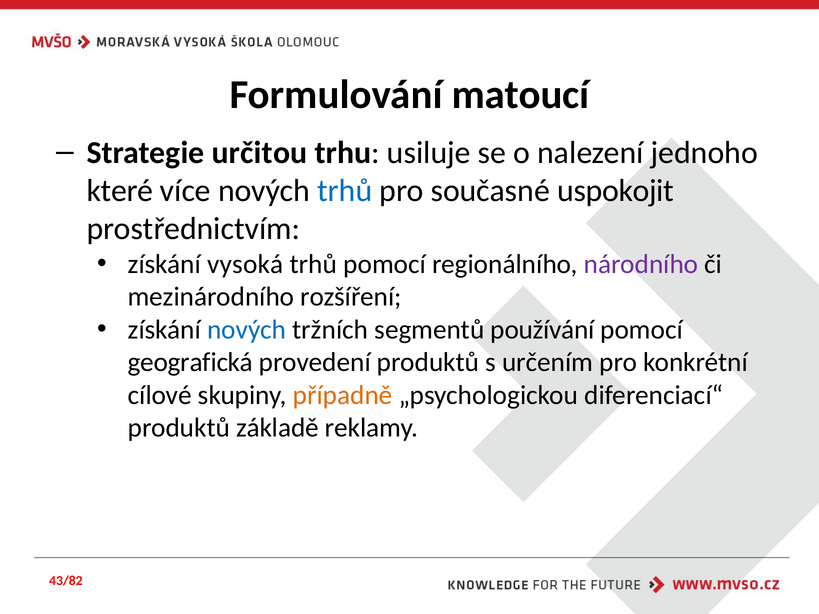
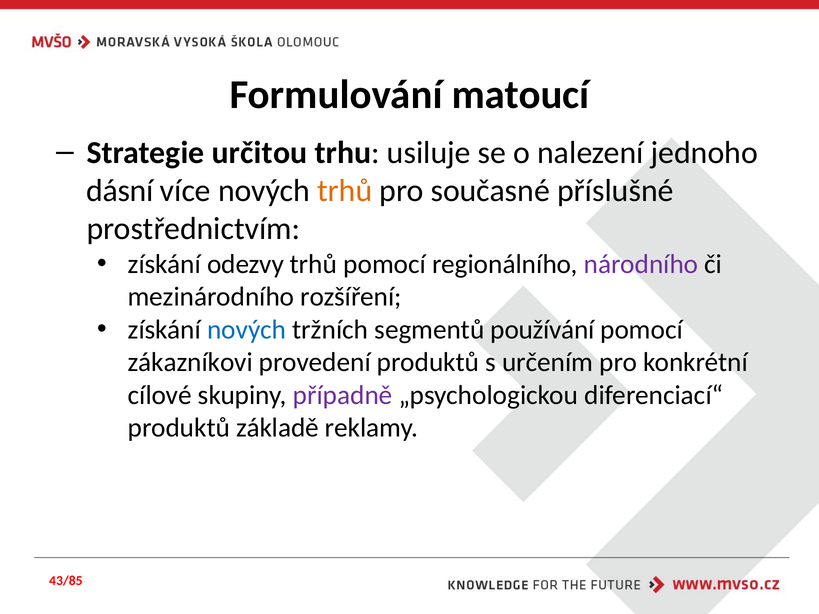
které: které -> dásní (120, 191)
trhů colour: blue -> orange (345, 191)
uspokojit: uspokojit -> příslušné (615, 191)
vysoká: vysoká -> odezvy (246, 264)
geografická: geografická -> zákazníkovi (190, 363)
případně colour: orange -> purple (343, 395)
43/82: 43/82 -> 43/85 (66, 581)
